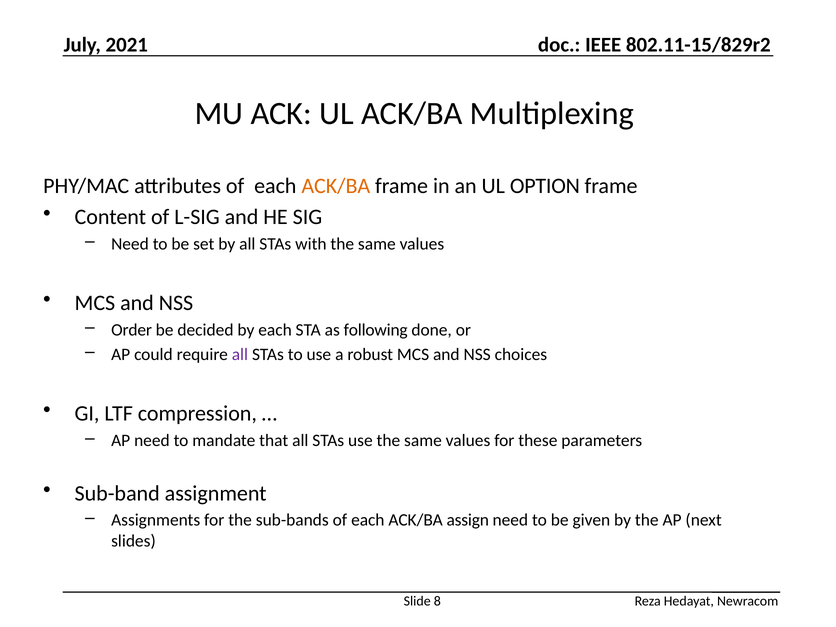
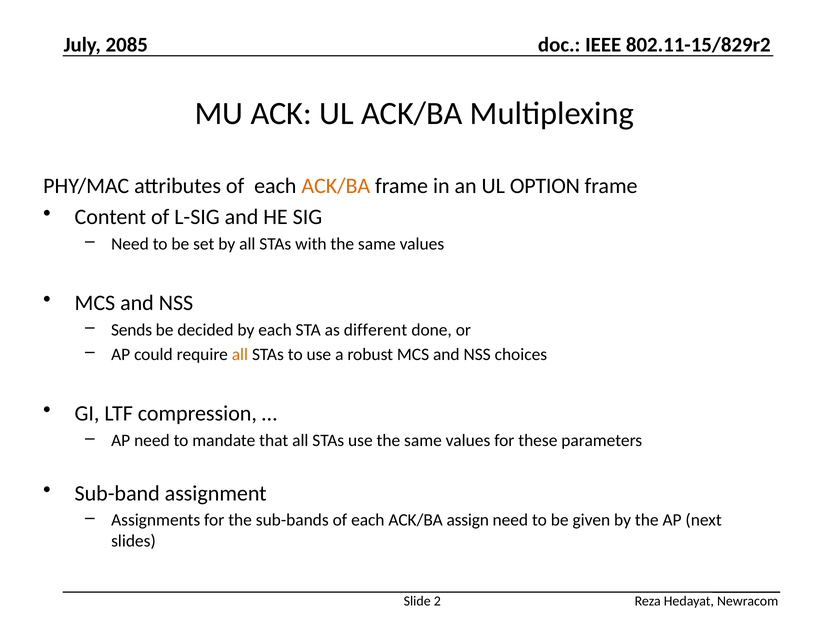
2021: 2021 -> 2085 (127, 45)
Order: Order -> Sends (132, 330)
following: following -> different (376, 330)
all colour: purple -> orange (240, 354)
8: 8 -> 2 (437, 601)
